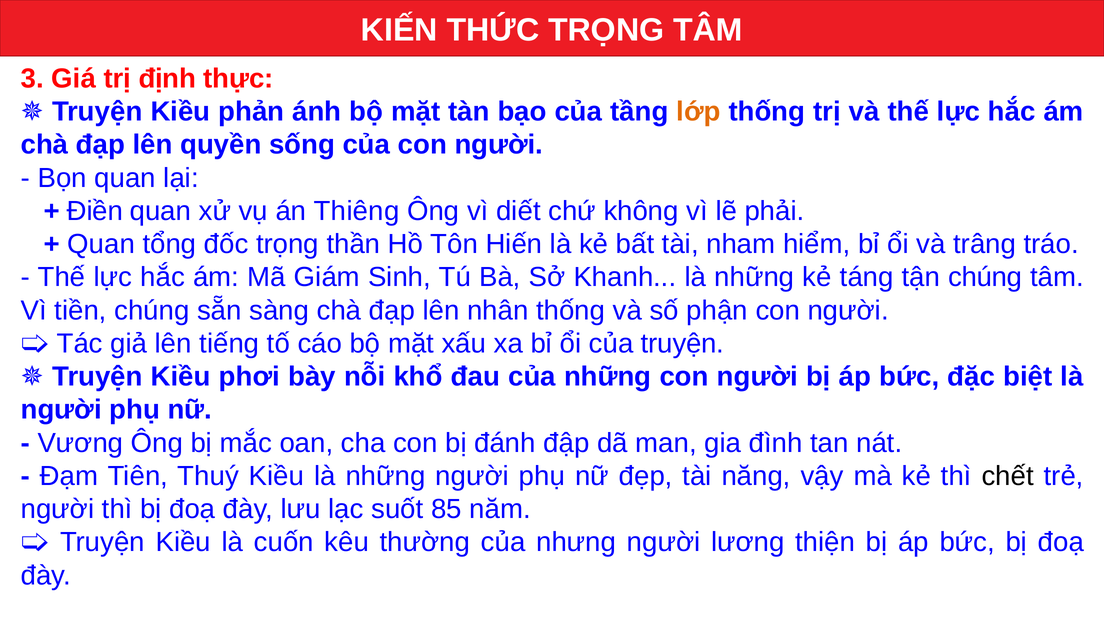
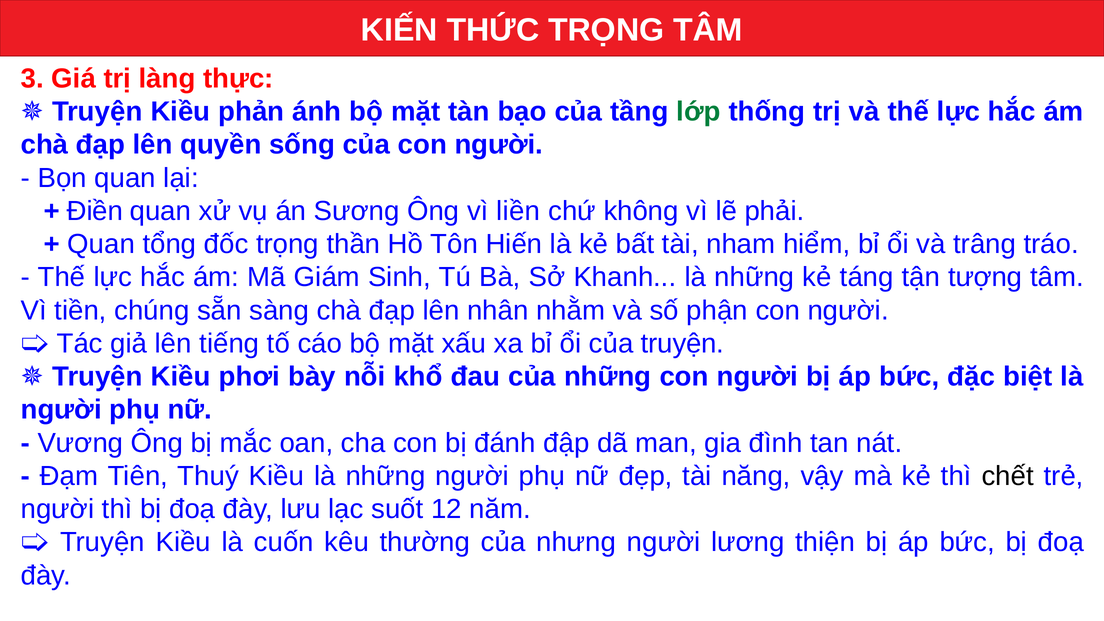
định: định -> làng (167, 79)
lớp colour: orange -> green (699, 112)
Thiêng: Thiêng -> Sương (357, 211)
diết: diết -> liền (518, 211)
tận chúng: chúng -> tượng (985, 277)
nhân thống: thống -> nhằm (571, 310)
85: 85 -> 12 (446, 509)
